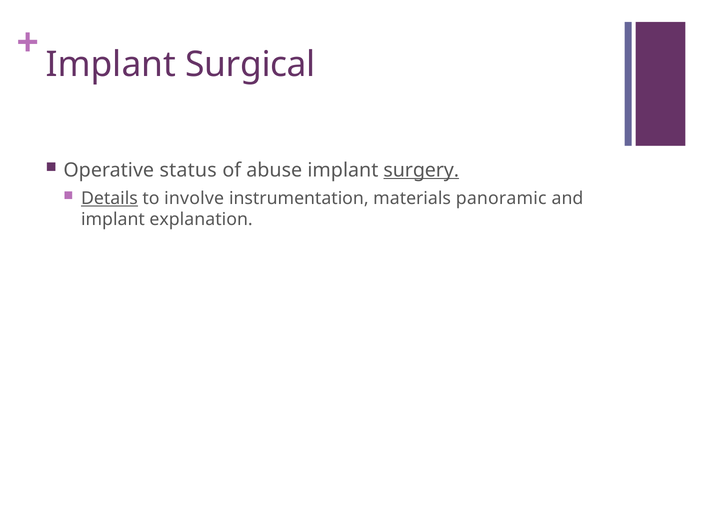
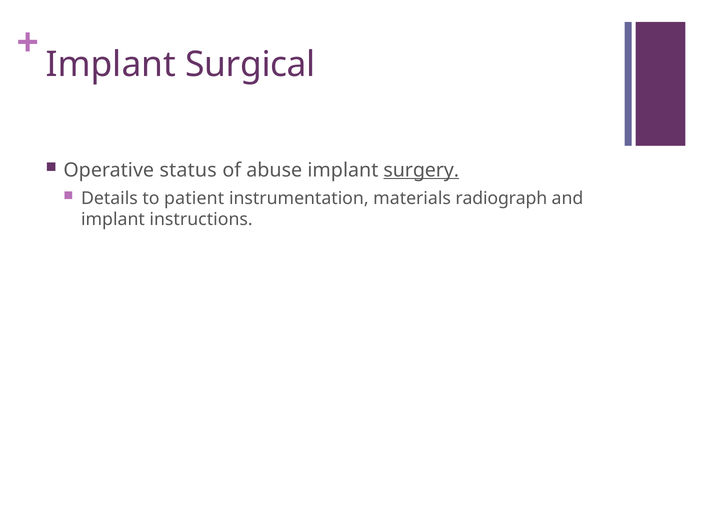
Details underline: present -> none (109, 198)
involve: involve -> patient (194, 198)
panoramic: panoramic -> radiograph (501, 198)
explanation: explanation -> instructions (201, 220)
